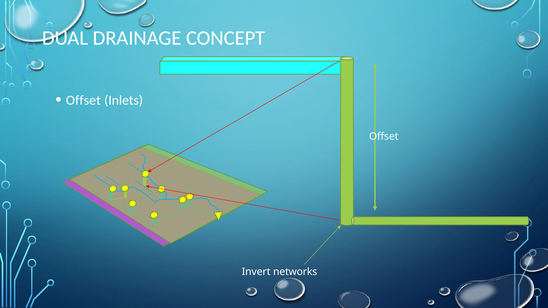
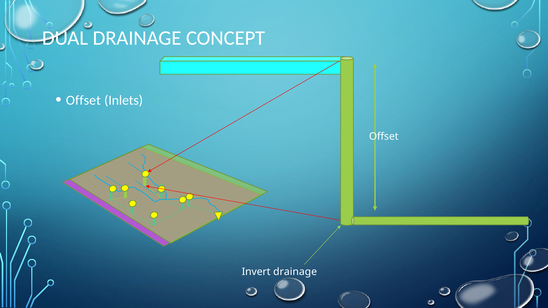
Invert networks: networks -> drainage (295, 272)
